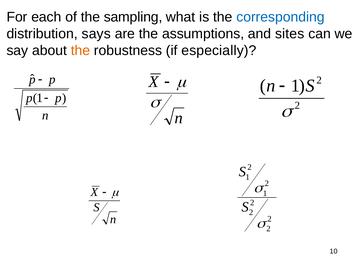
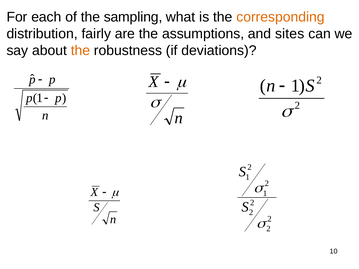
corresponding colour: blue -> orange (280, 17)
says: says -> fairly (96, 34)
especially: especially -> deviations (219, 51)
